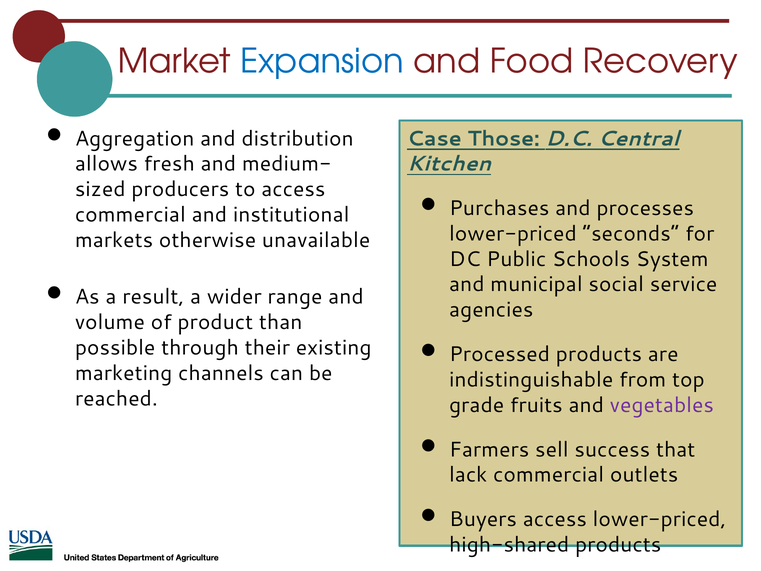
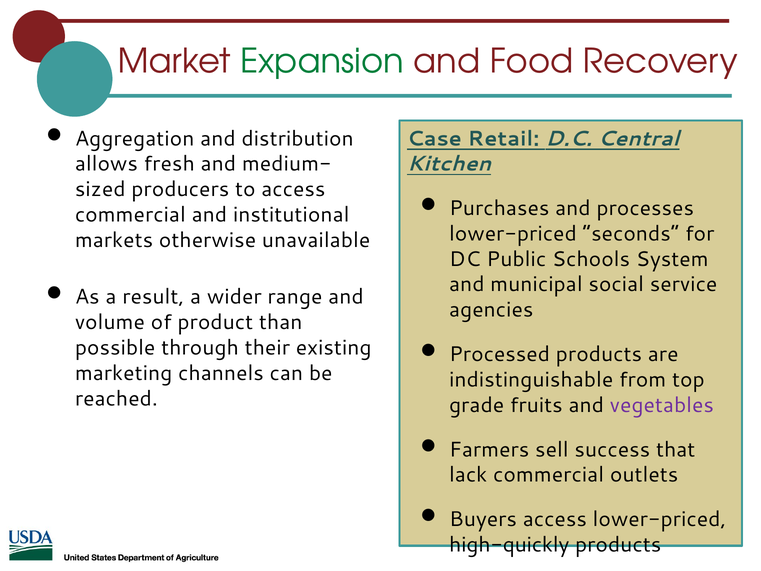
Expansion colour: blue -> green (322, 61)
Those: Those -> Retail (503, 138)
high-shared: high-shared -> high-quickly (509, 544)
